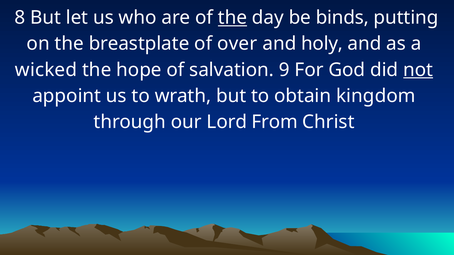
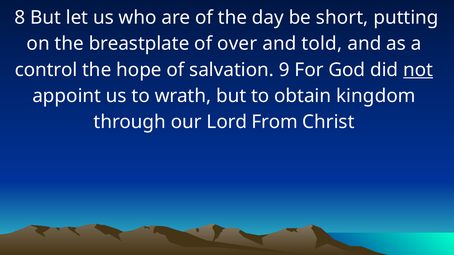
the underline: present -> none (232, 18)
binds: binds -> short (342, 18)
holy: holy -> told (322, 44)
wicked: wicked -> control (46, 70)
